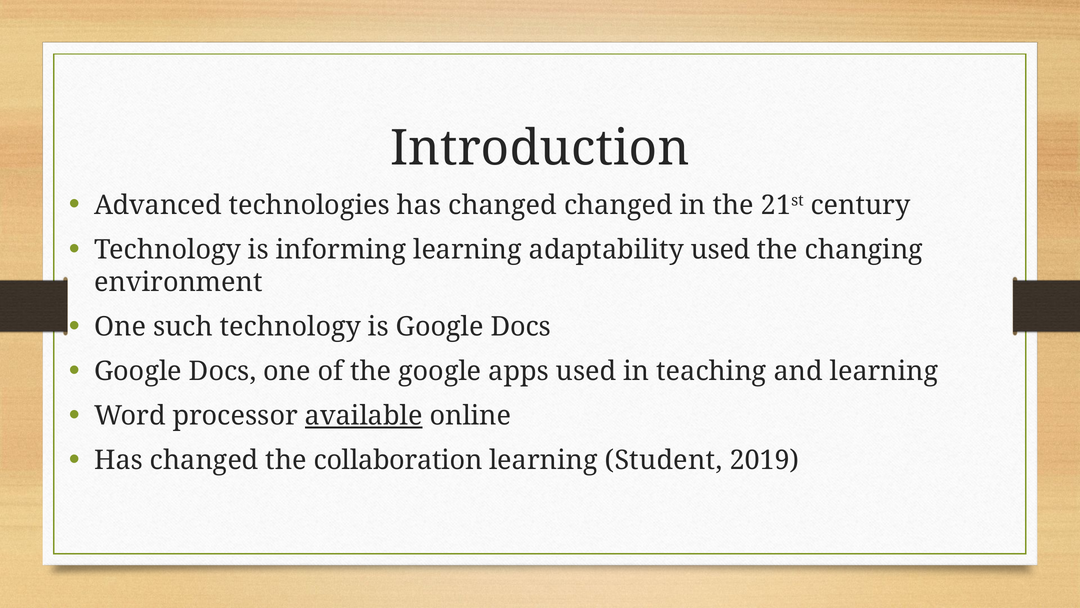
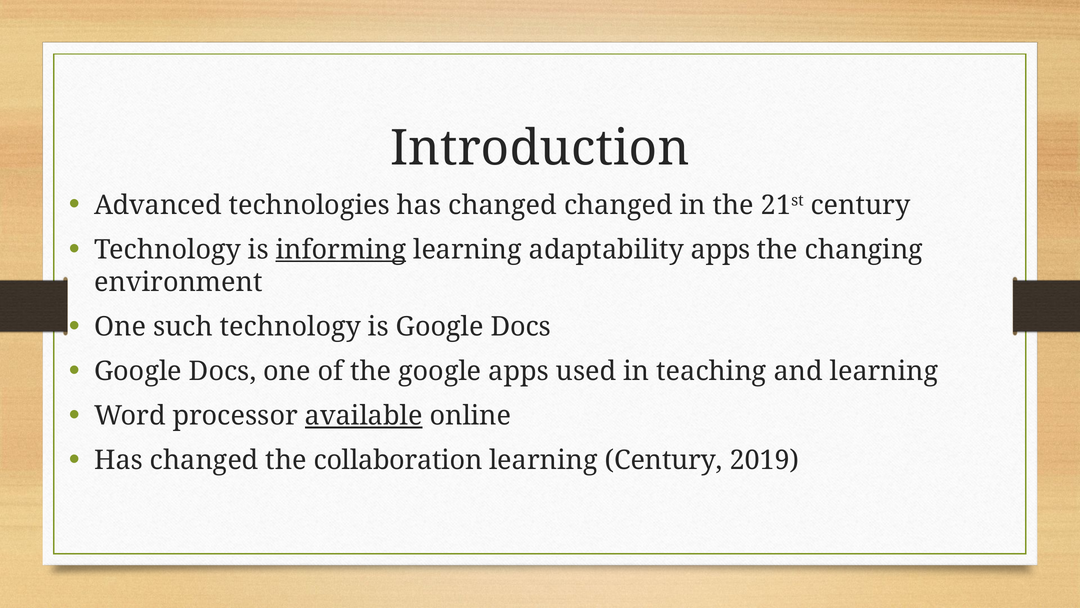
informing underline: none -> present (341, 249)
adaptability used: used -> apps (721, 249)
learning Student: Student -> Century (664, 460)
